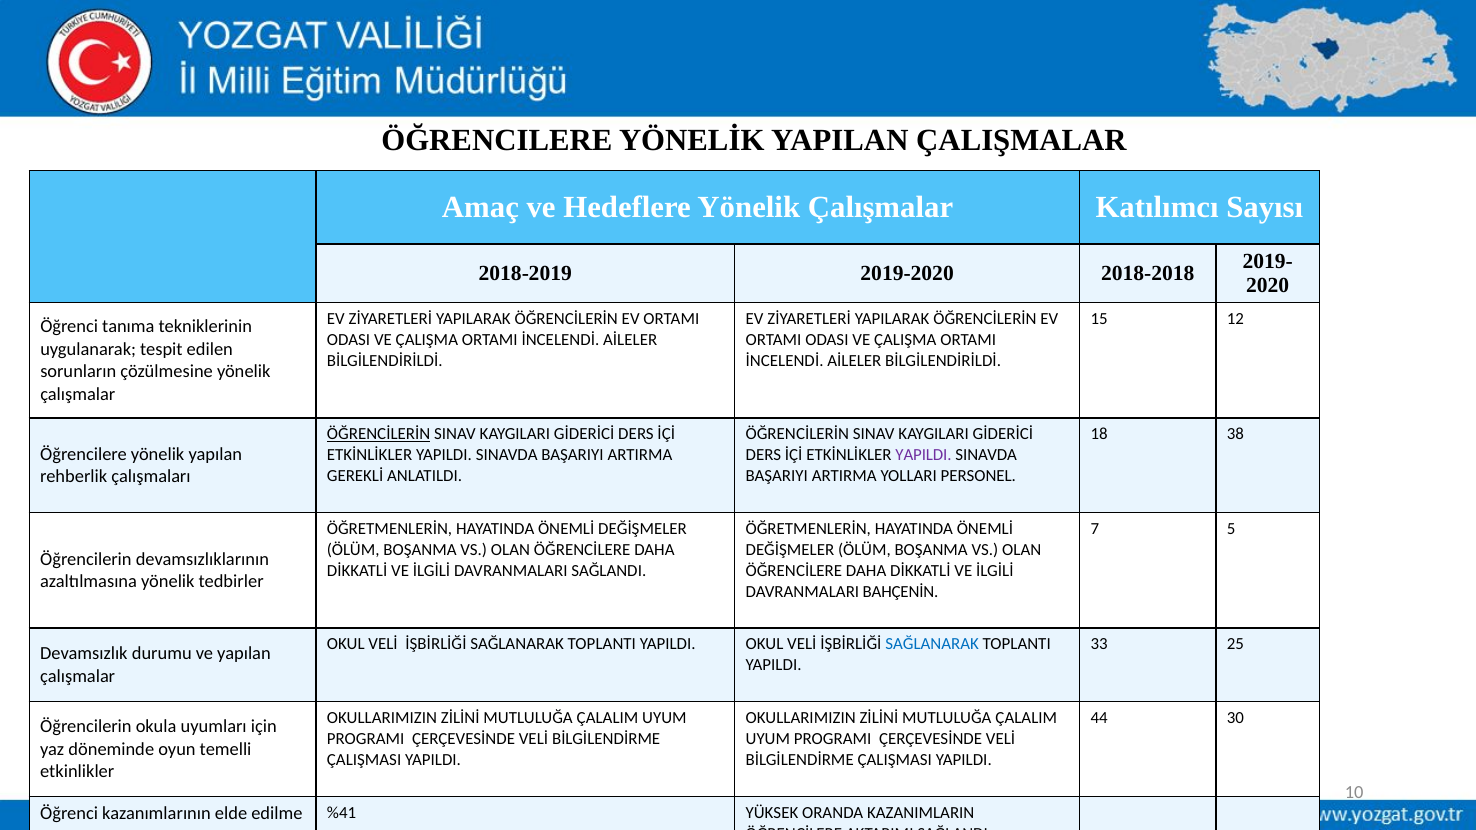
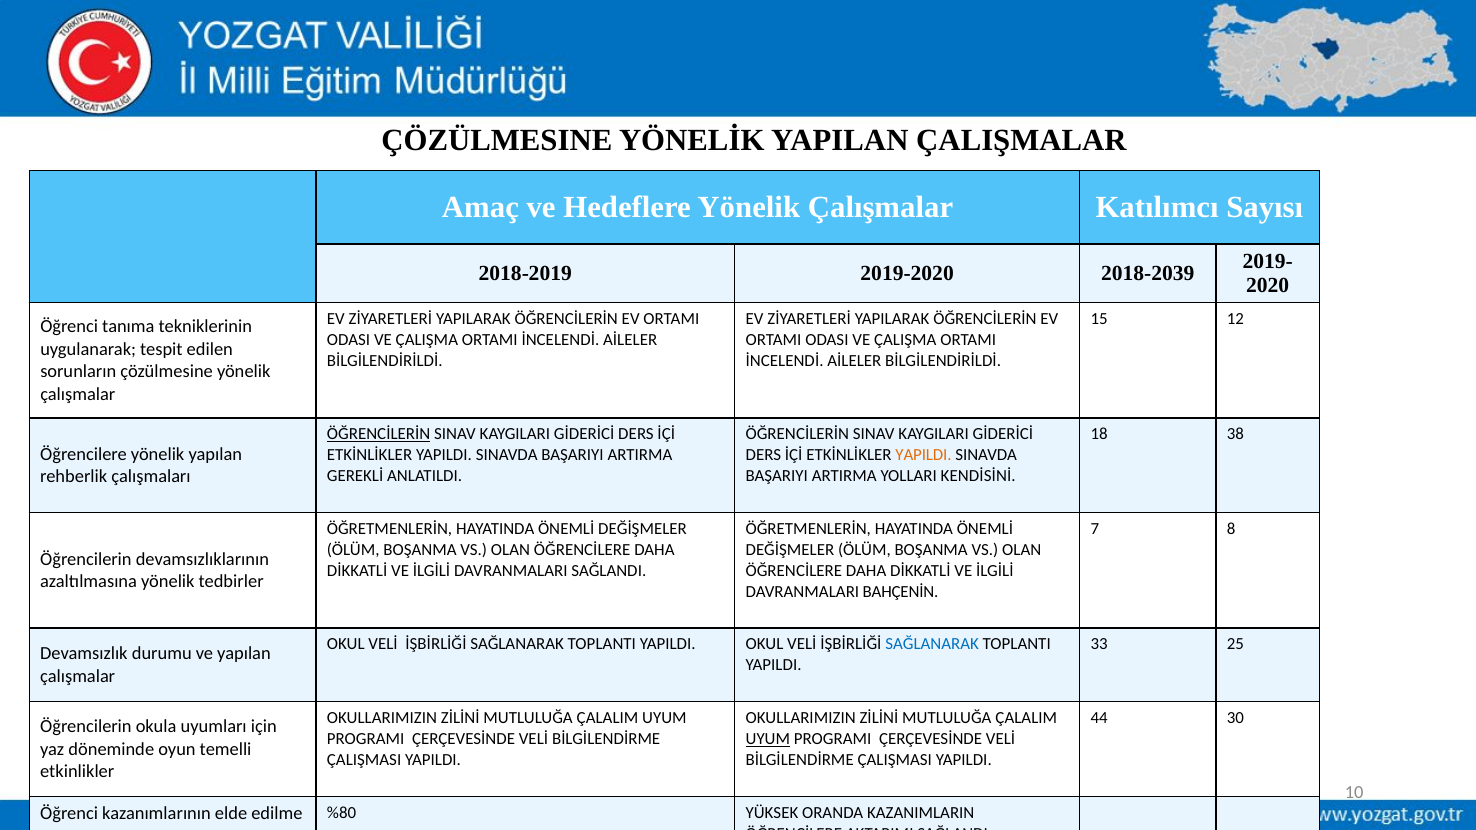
ÖĞRENCILERE: ÖĞRENCILERE -> ÇÖZÜLMESINE (497, 141)
2018-2018: 2018-2018 -> 2018-2039 (1148, 274)
YAPILDI colour: purple -> orange (924, 455)
PERSONEL: PERSONEL -> KENDİSİNİ (978, 476)
5: 5 -> 8 (1231, 529)
UYUM underline: none -> present (768, 739)
%41: %41 -> %80 (342, 813)
